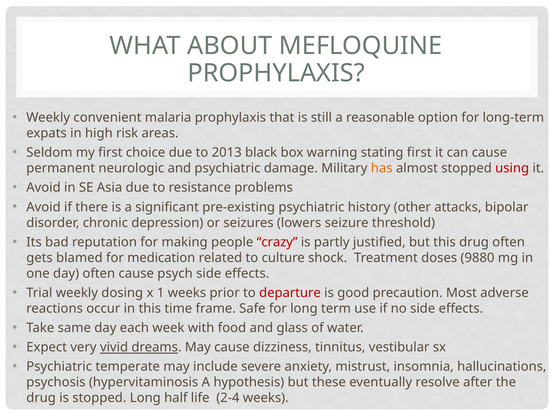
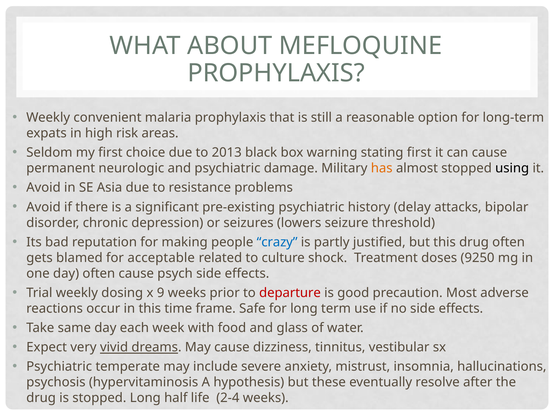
using colour: red -> black (512, 169)
other: other -> delay (412, 207)
crazy colour: red -> blue (277, 242)
medication: medication -> acceptable (161, 258)
9880: 9880 -> 9250 (478, 258)
1: 1 -> 9 (161, 293)
